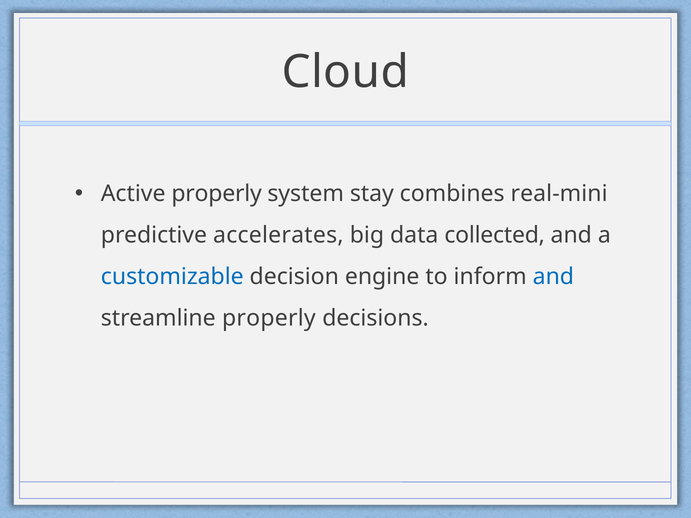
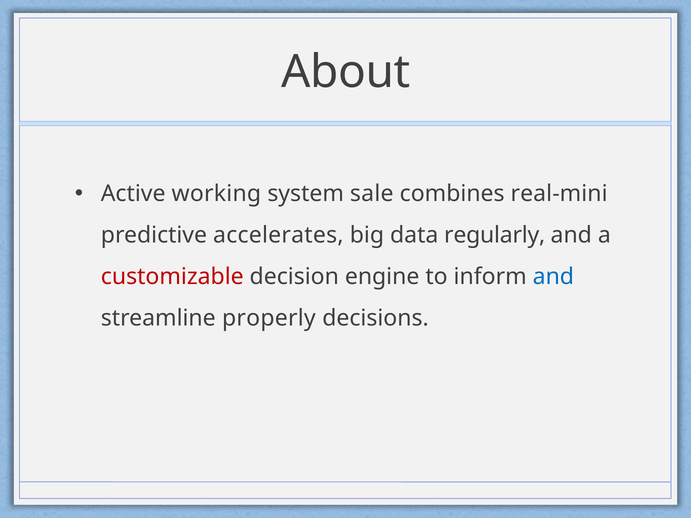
Cloud: Cloud -> About (346, 72)
Active properly: properly -> working (216, 194)
stay: stay -> sale (372, 194)
collected: collected -> regularly (495, 235)
customizable colour: blue -> red (172, 277)
